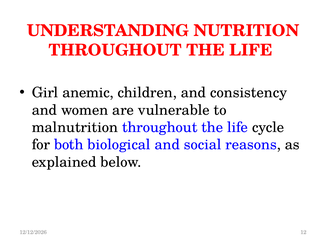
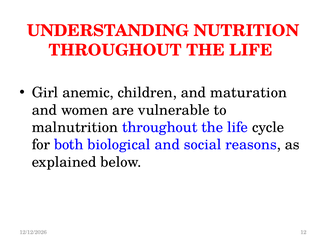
consistency: consistency -> maturation (249, 93)
